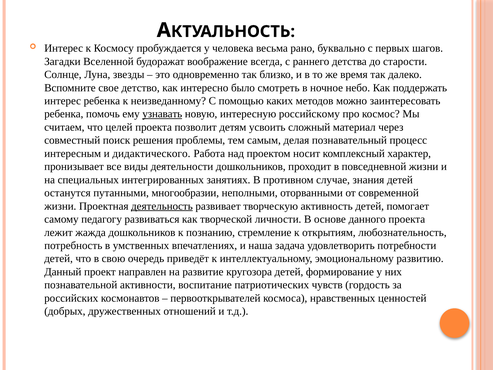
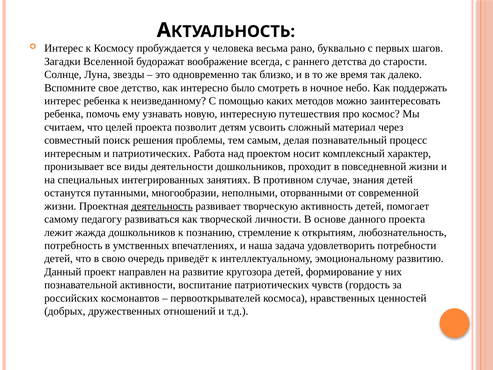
узнавать underline: present -> none (162, 114)
российскому: российскому -> путешествия (309, 114)
и дидактического: дидактического -> патриотических (152, 153)
